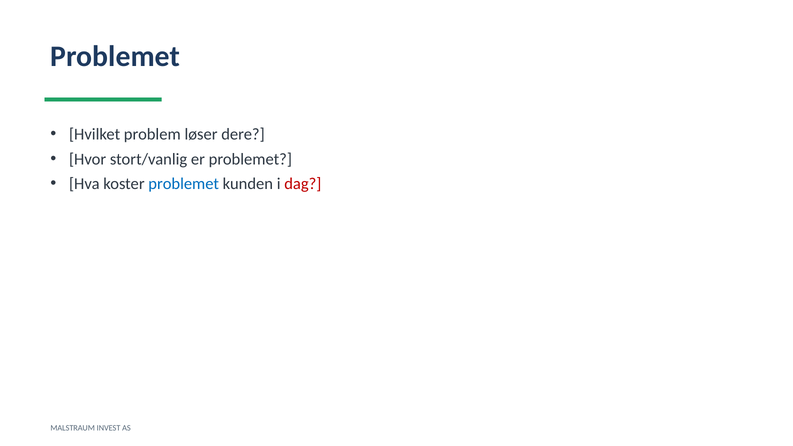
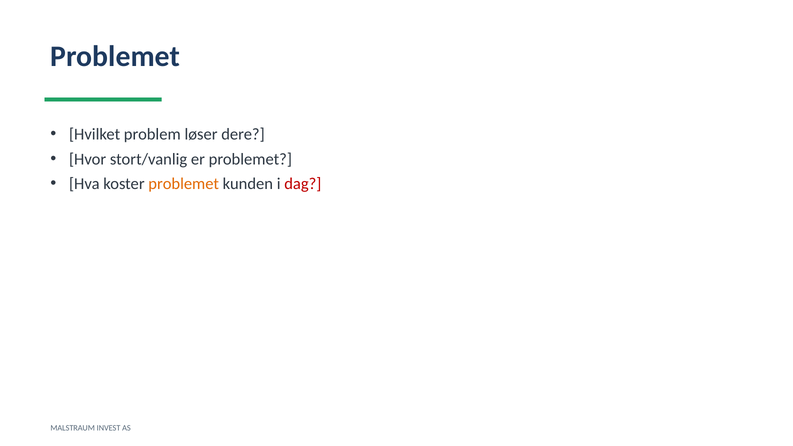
problemet colour: blue -> orange (184, 184)
